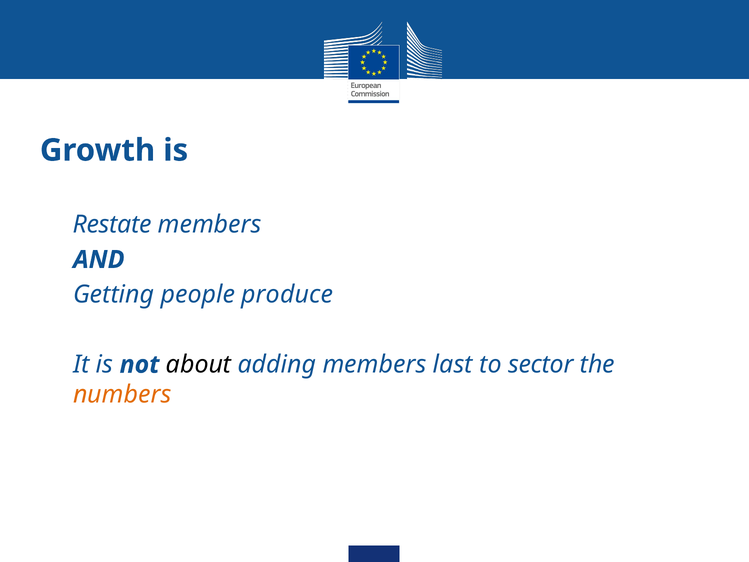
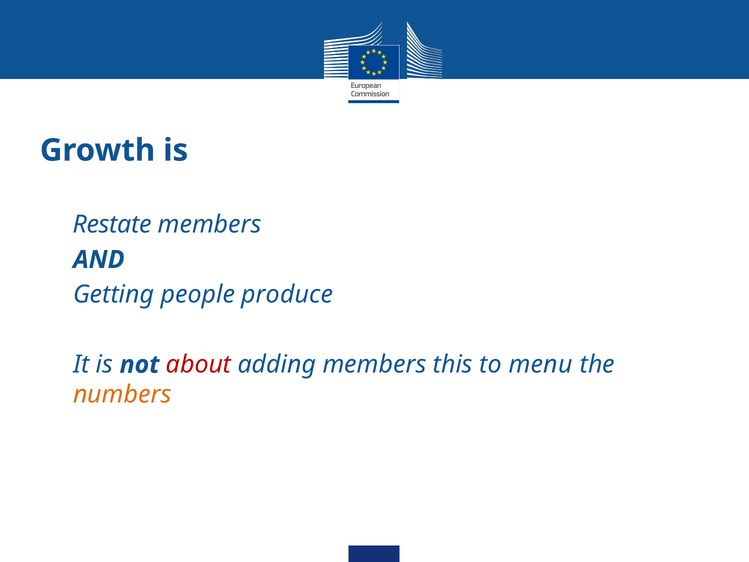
about colour: black -> red (199, 364)
last: last -> this (453, 364)
sector: sector -> menu (541, 364)
